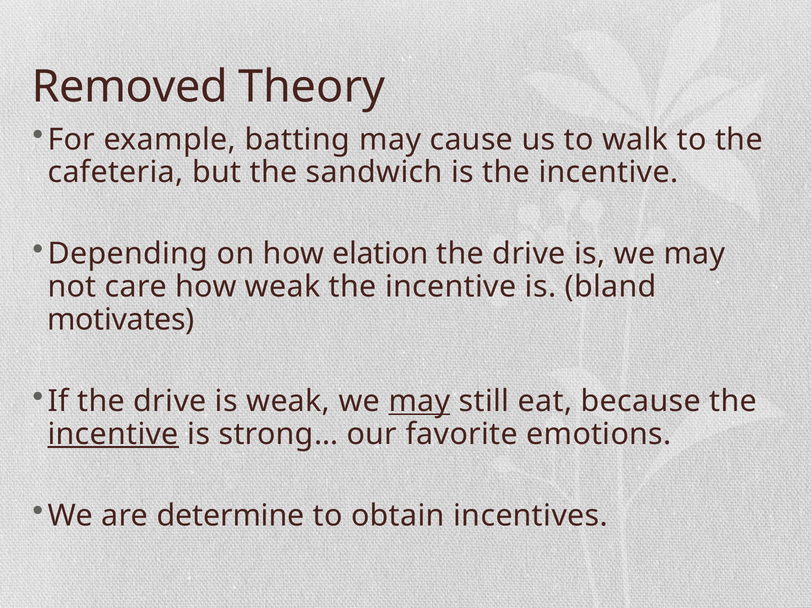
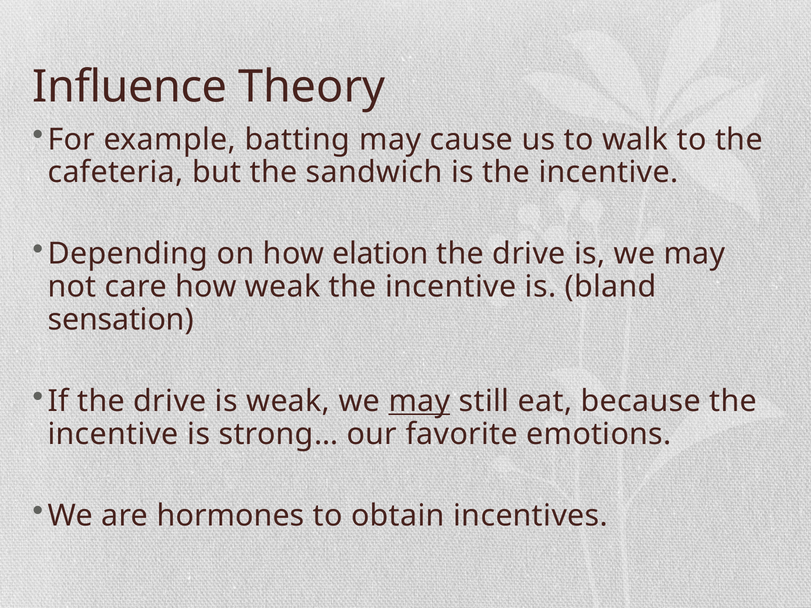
Removed: Removed -> Influence (130, 87)
motivates: motivates -> sensation (121, 320)
incentive underline: present -> none (113, 434)
determine: determine -> hormones (231, 516)
